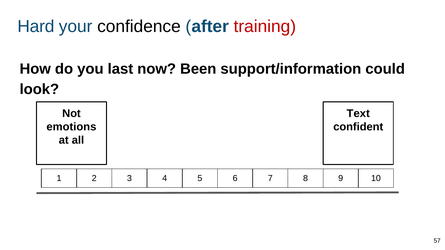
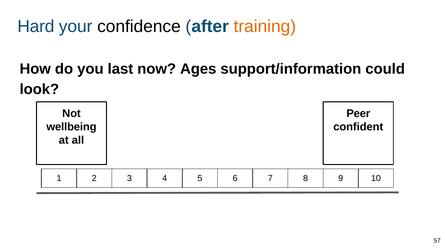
training colour: red -> orange (265, 27)
Been: Been -> Ages (198, 69)
Text: Text -> Peer (358, 114)
emotions: emotions -> wellbeing (71, 127)
